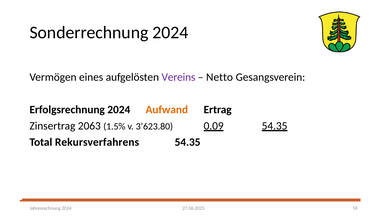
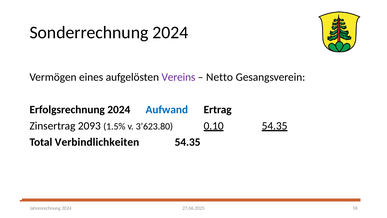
Aufwand colour: orange -> blue (167, 109)
2063: 2063 -> 2093 (89, 126)
0.09: 0.09 -> 0.10 (214, 126)
Rekursverfahrens: Rekursverfahrens -> Verbindlichkeiten (97, 142)
